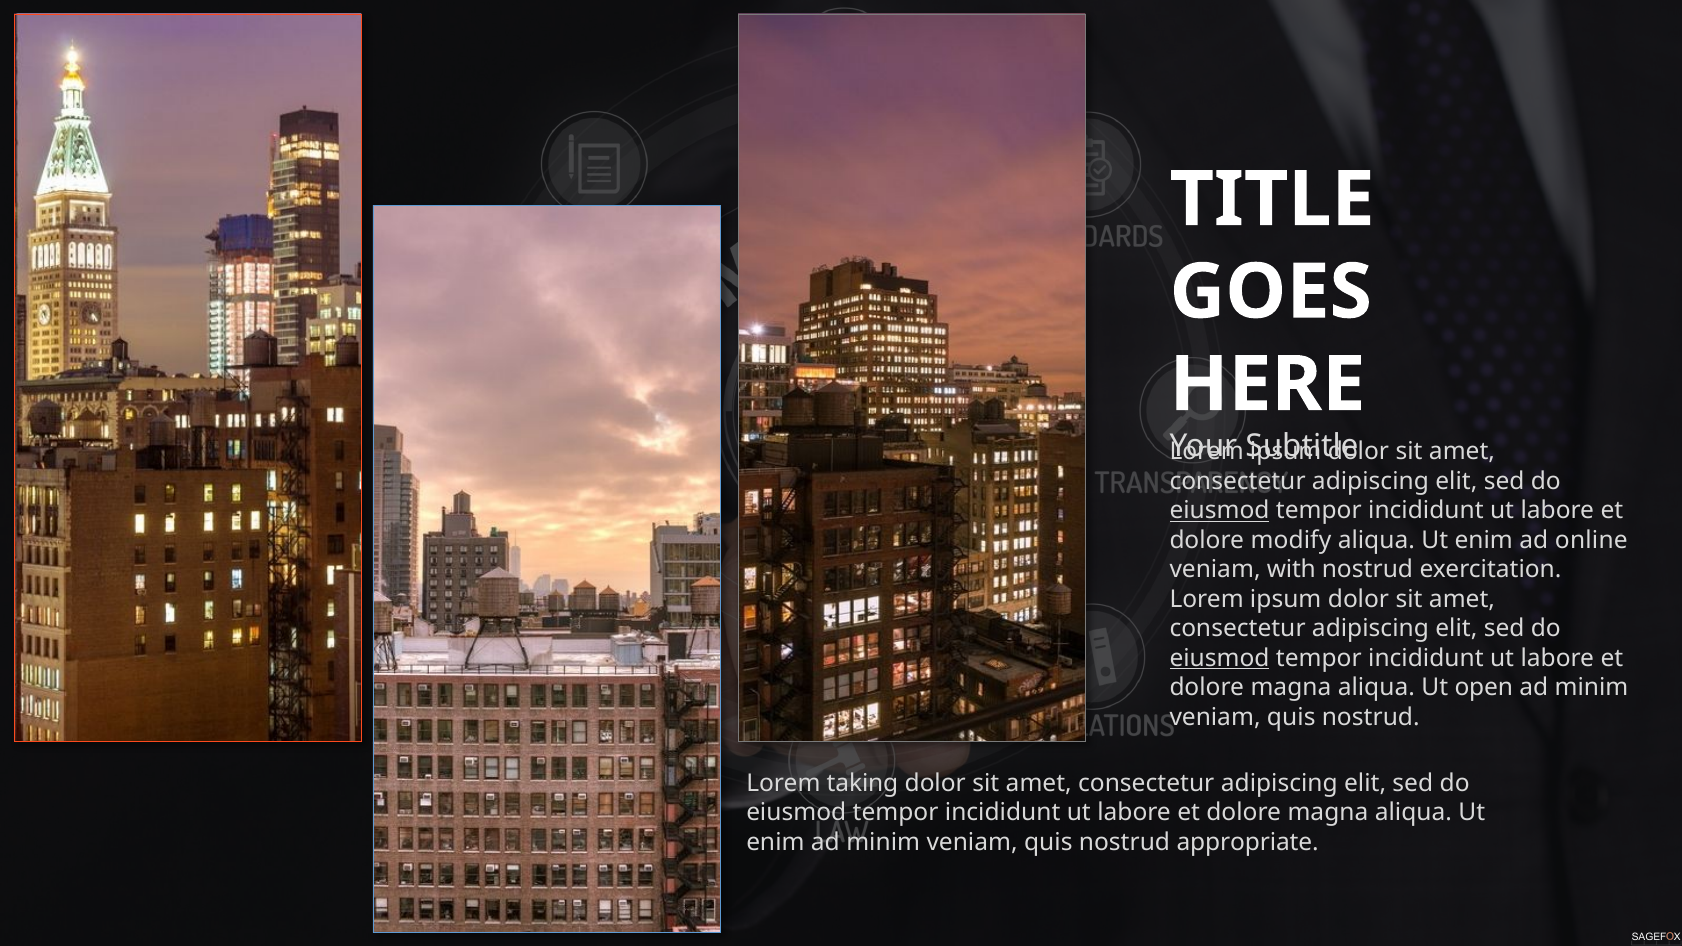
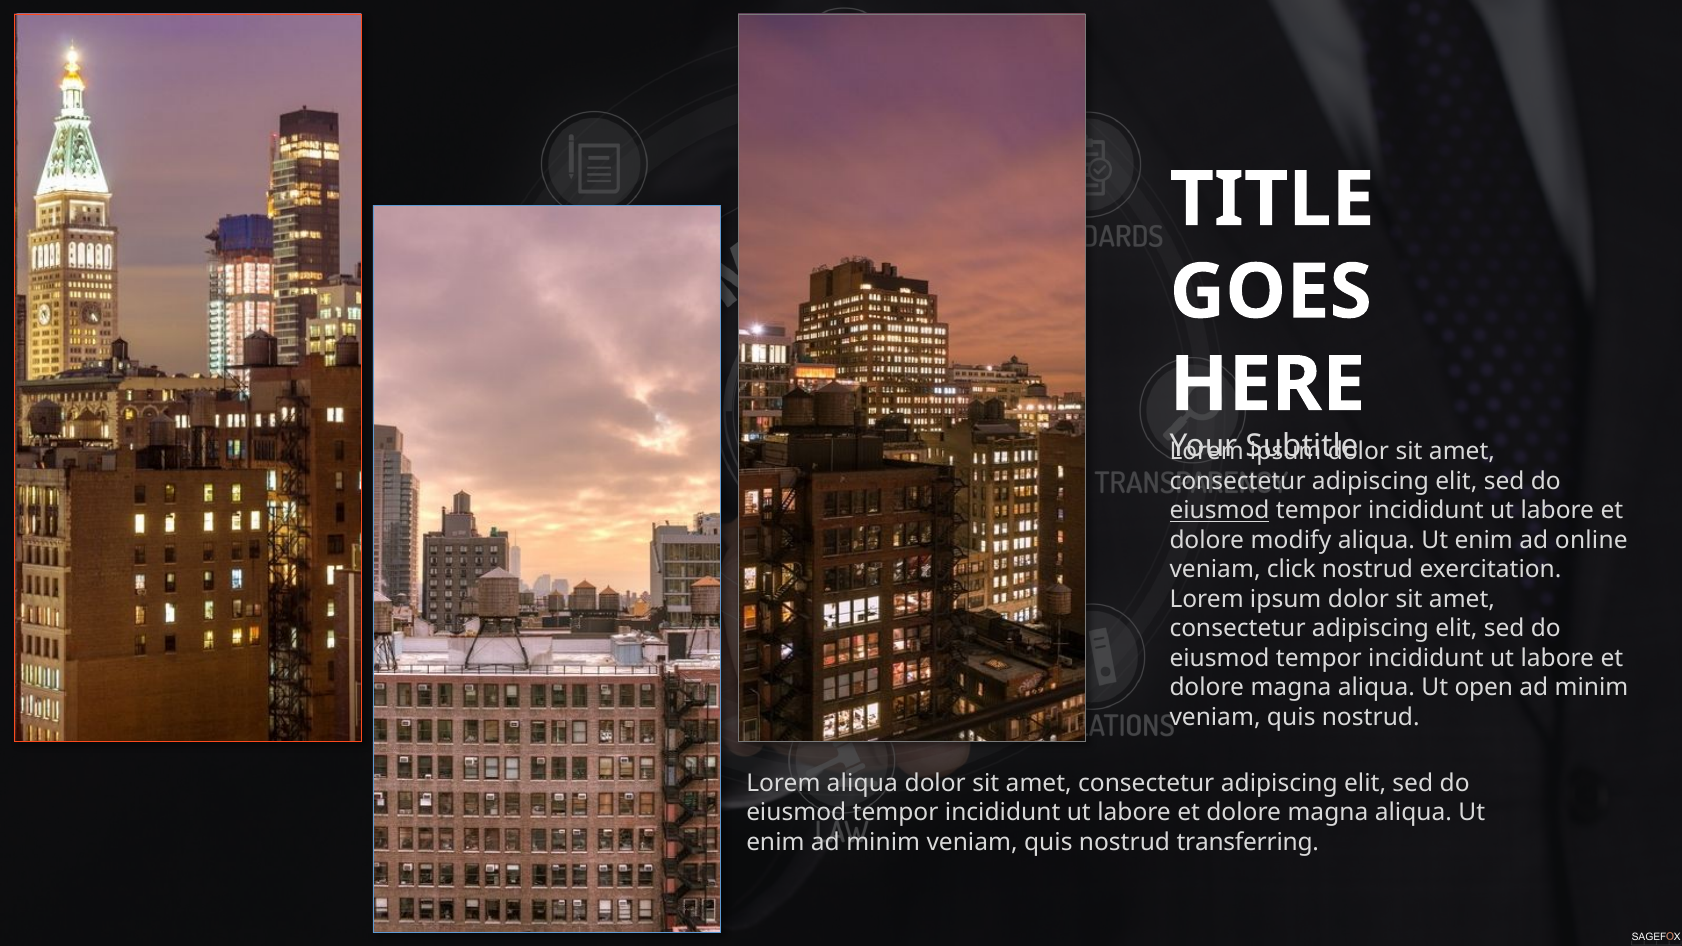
with: with -> click (1291, 570)
eiusmod underline: present -> none (1219, 658)
Lorem taking: taking -> aliqua (862, 783)
appropriate: appropriate -> transferring (1248, 842)
